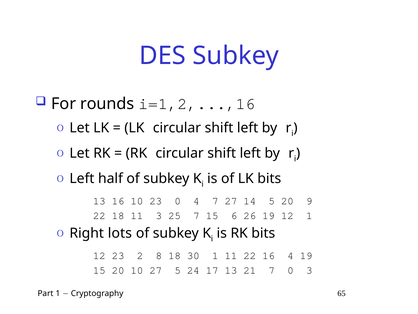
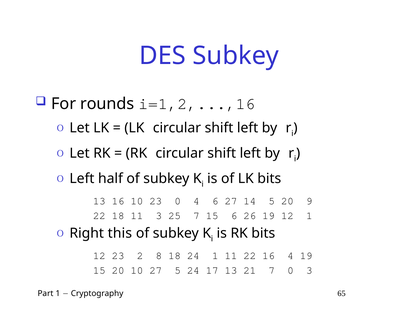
4 7: 7 -> 6 (215, 201)
lots: lots -> this (120, 233)
18 30: 30 -> 24 (193, 255)
